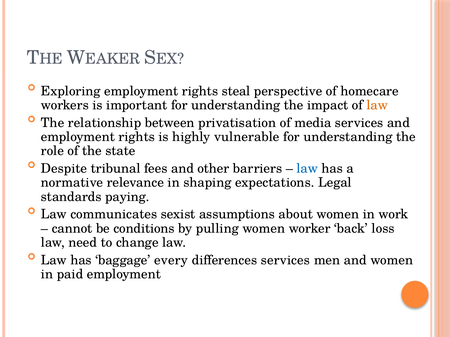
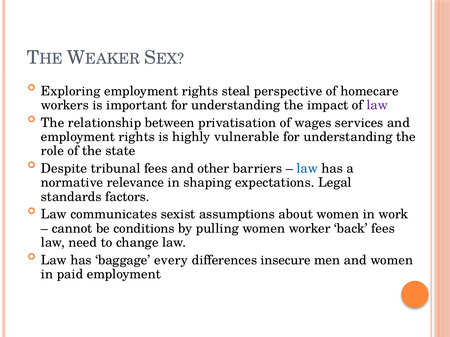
law colour: orange -> purple (377, 105)
media: media -> wages (313, 123)
paying: paying -> factors (127, 197)
back loss: loss -> fees (383, 229)
differences services: services -> insecure (286, 261)
